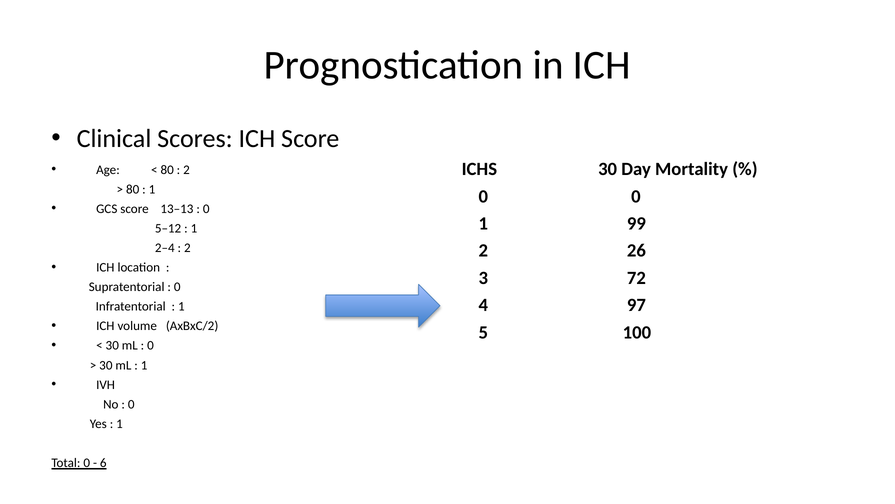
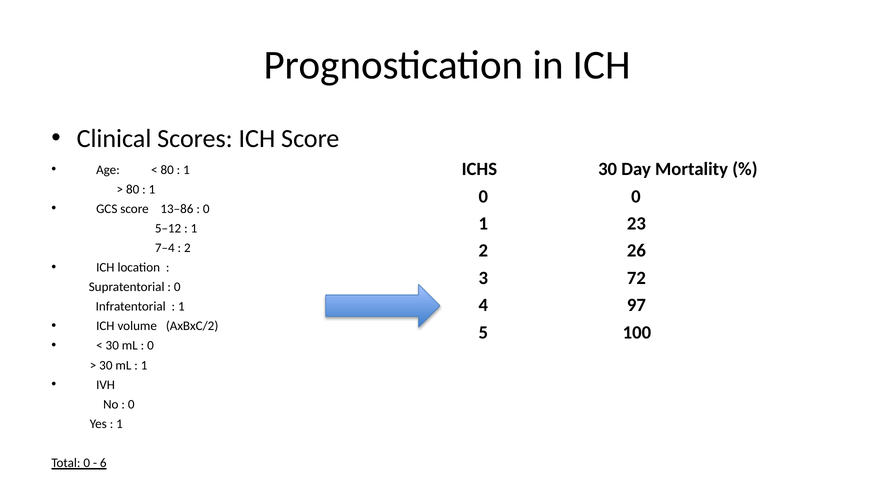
2: 2 -> 1 (187, 170)
13–13: 13–13 -> 13–86 (177, 209)
99: 99 -> 23 (636, 223)
2–4: 2–4 -> 7–4 (165, 248)
